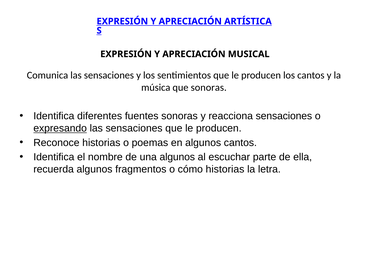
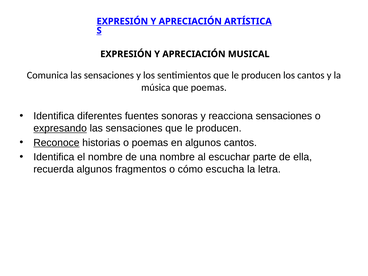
que sonoras: sonoras -> poemas (209, 87)
Reconoce underline: none -> present (56, 143)
una algunos: algunos -> nombre (177, 157)
cómo historias: historias -> escucha (225, 169)
